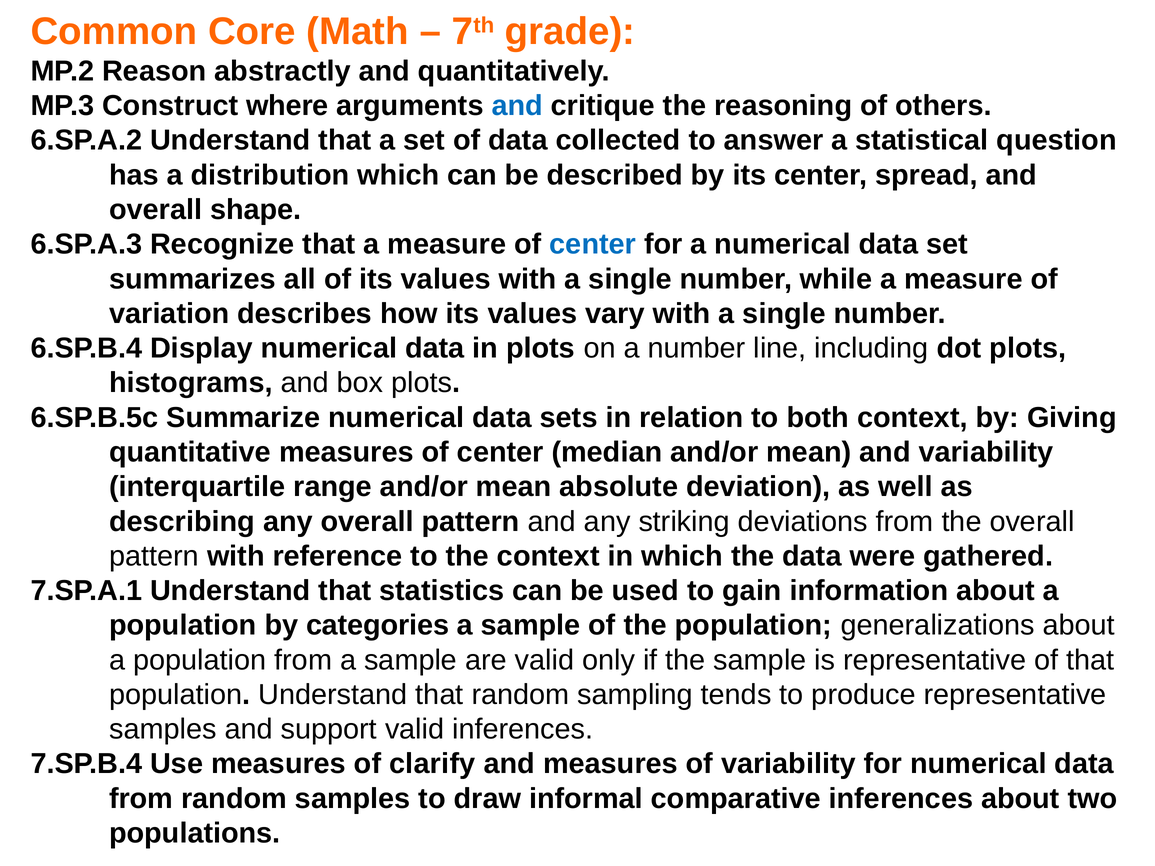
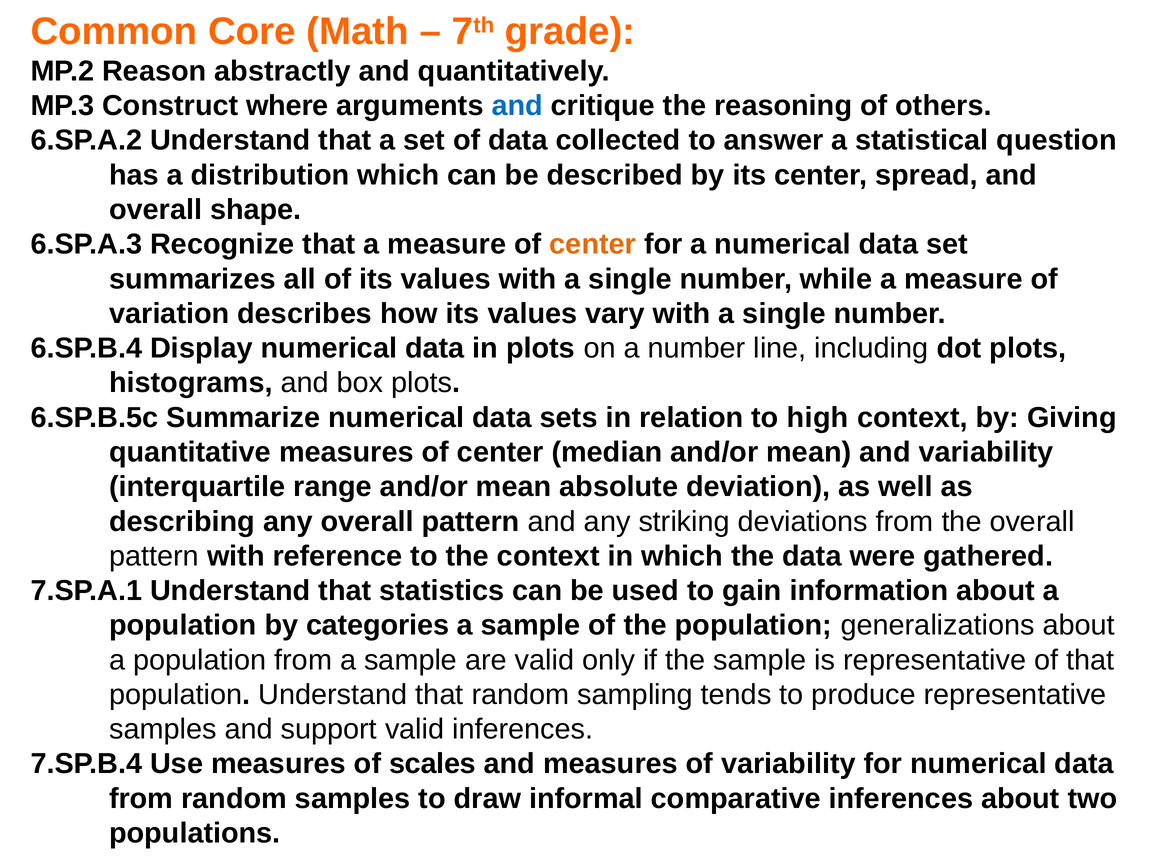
center colour: blue -> orange (593, 244)
both: both -> high (818, 418)
clarify: clarify -> scales (433, 764)
